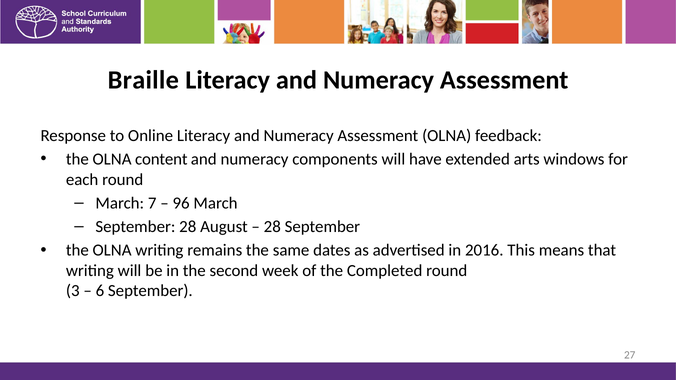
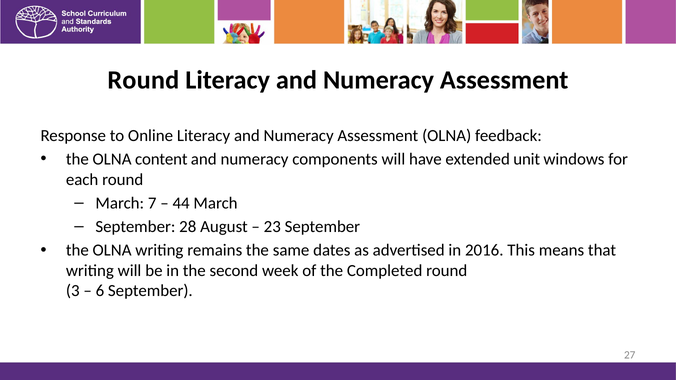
Braille: Braille -> Round (143, 80)
arts: arts -> unit (527, 159)
96: 96 -> 44 (181, 203)
28: 28 -> 23 (272, 227)
